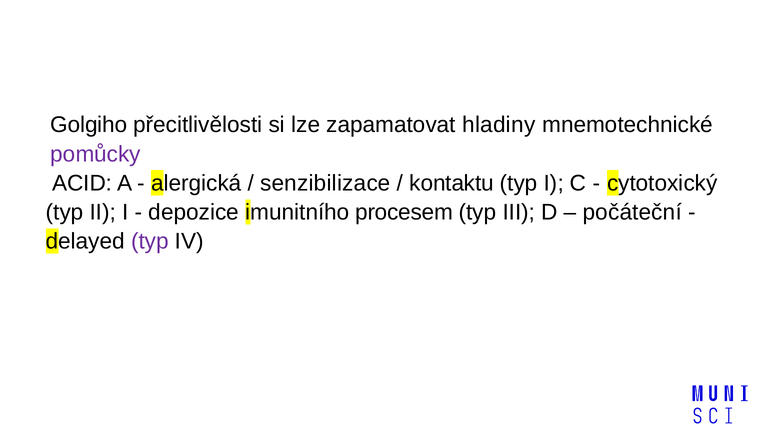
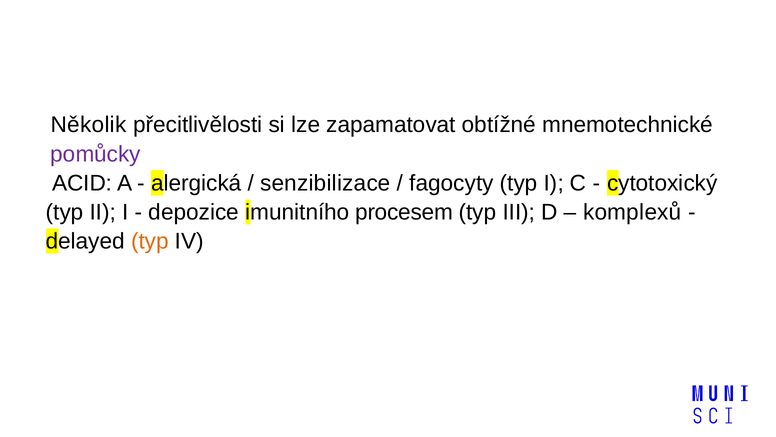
Golgiho: Golgiho -> Několik (89, 125)
hladiny: hladiny -> obtížné (499, 125)
kontaktu: kontaktu -> fagocyty (452, 183)
počáteční: počáteční -> komplexů (632, 212)
typ colour: purple -> orange (150, 241)
